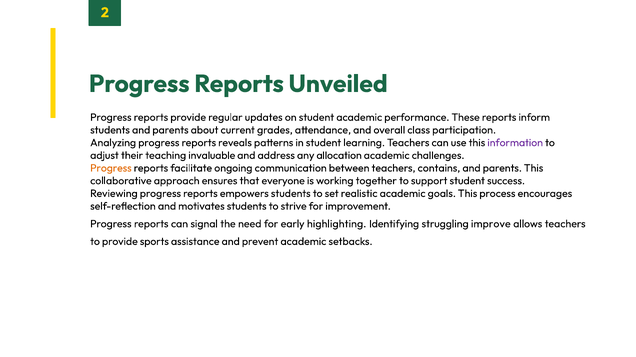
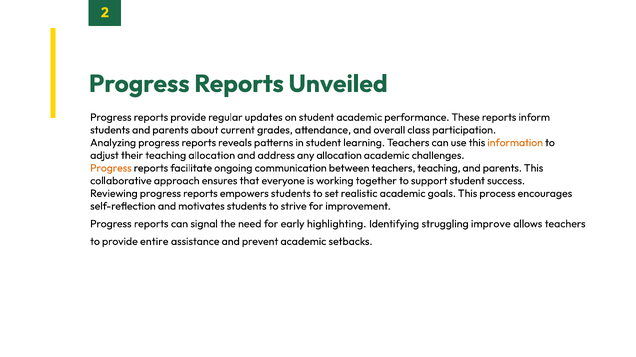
information colour: purple -> orange (515, 143)
teaching invaluable: invaluable -> allocation (212, 156)
teachers contains: contains -> teaching (439, 168)
sports: sports -> entire (154, 242)
